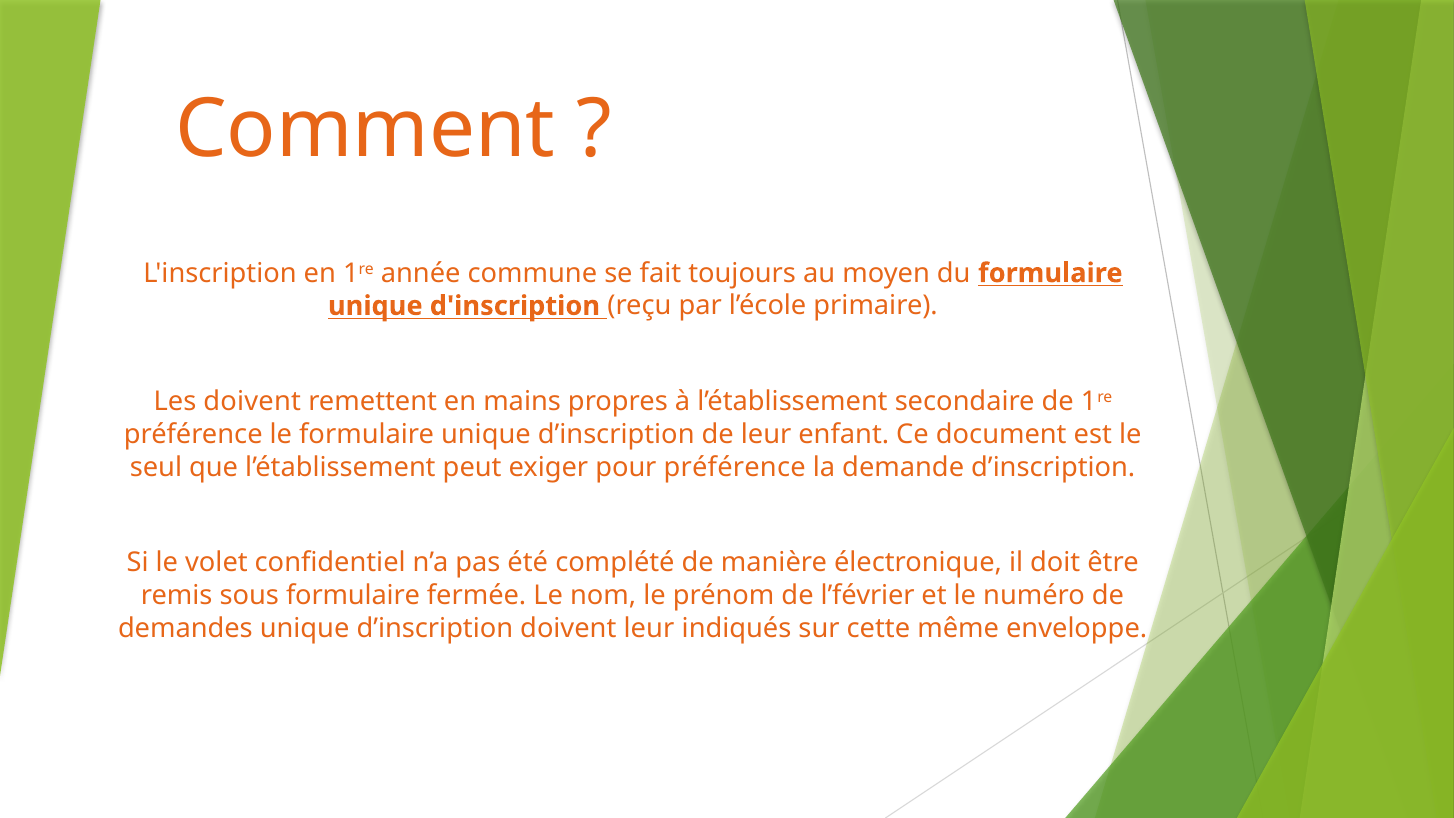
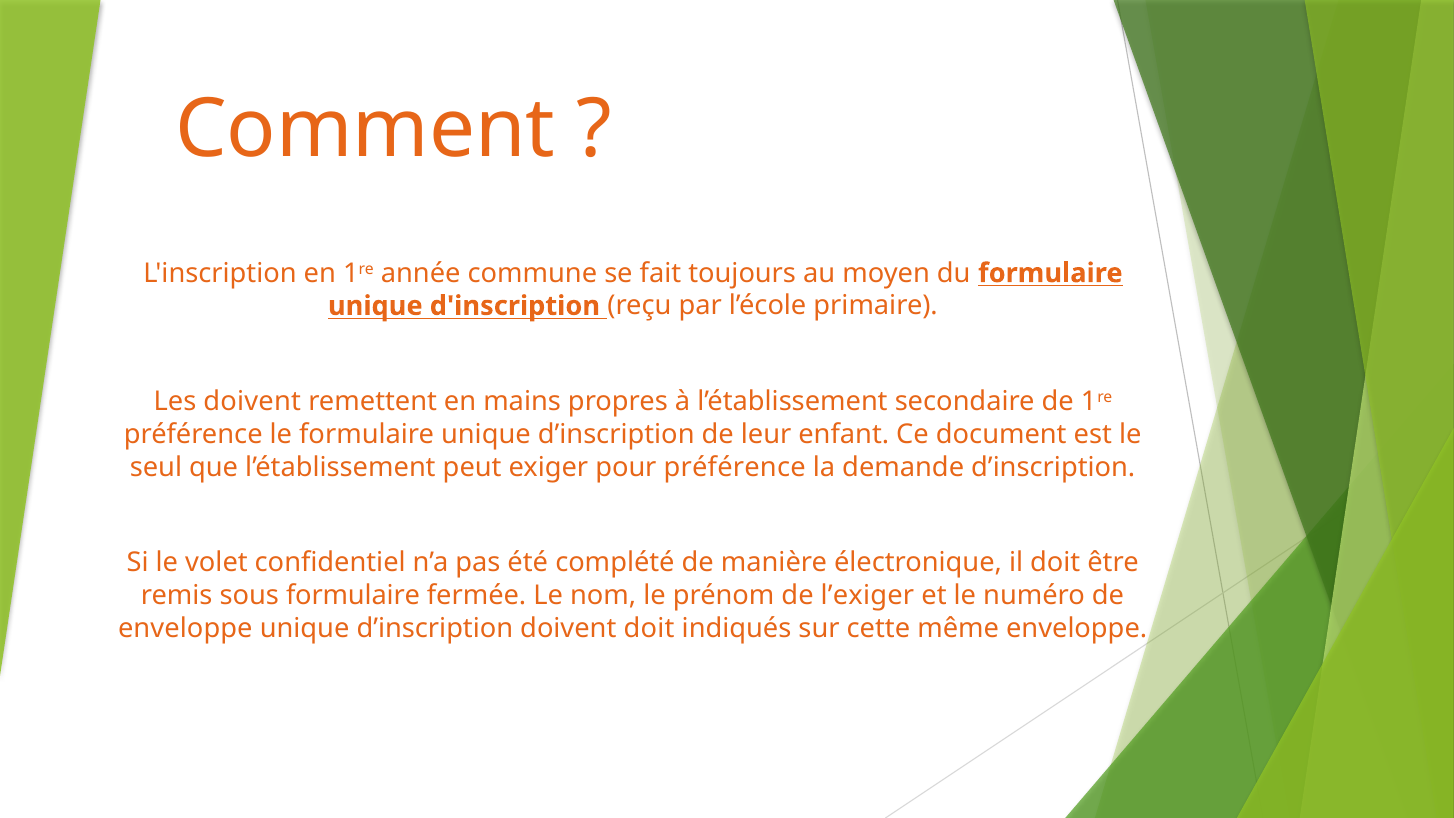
l’février: l’février -> l’exiger (867, 595)
demandes: demandes -> enveloppe (185, 628)
doivent leur: leur -> doit (649, 628)
